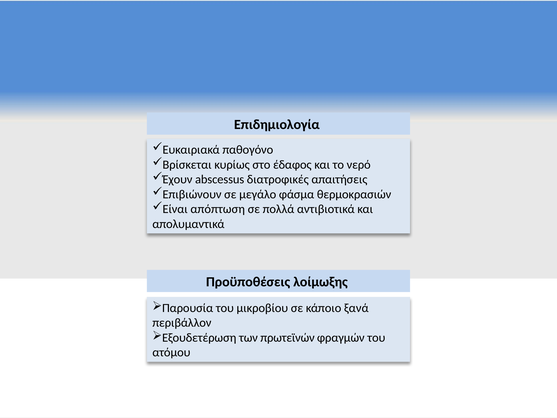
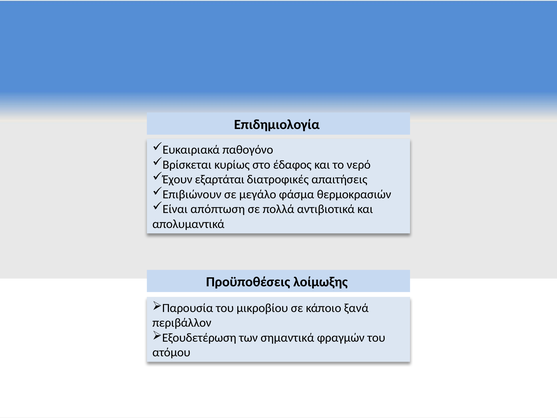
abscessus: abscessus -> εξαρτάται (220, 179)
πρωτεϊνών: πρωτεϊνών -> σημαντικά (287, 337)
